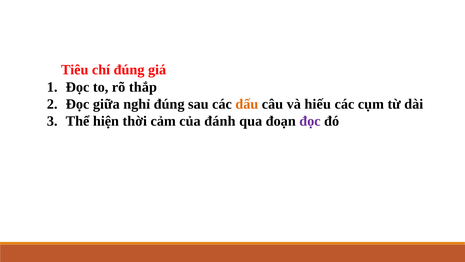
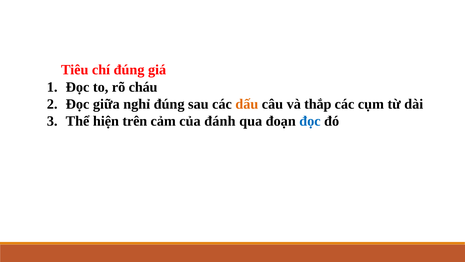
thắp: thắp -> cháu (143, 87)
hiếu: hiếu -> thắp (318, 104)
thời: thời -> trên (135, 121)
đọc colour: purple -> blue (310, 121)
